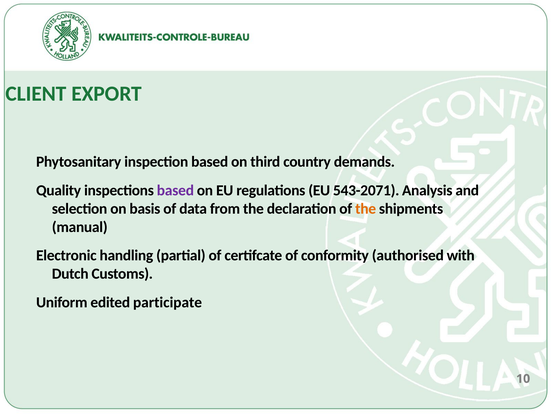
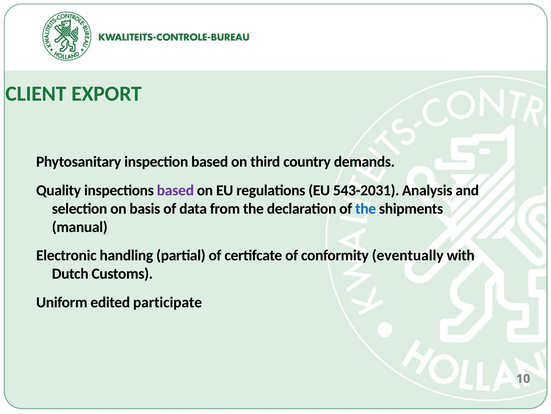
543-2071: 543-2071 -> 543-2031 (366, 190)
the colour: orange -> blue (366, 208)
authorised: authorised -> eventually (408, 255)
